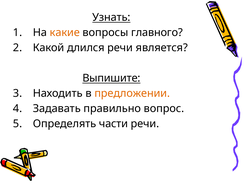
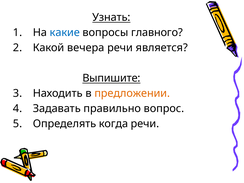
какие colour: orange -> blue (65, 33)
длился: длился -> вечера (86, 48)
части: части -> когда (113, 124)
